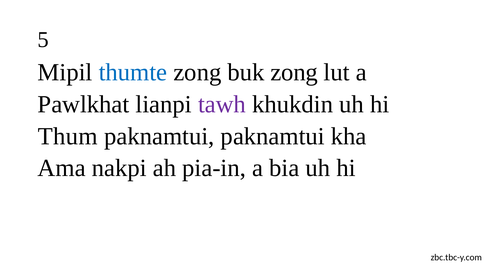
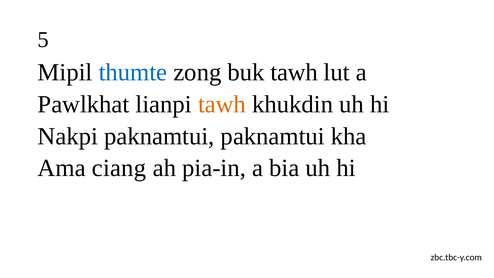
buk zong: zong -> tawh (294, 72)
tawh colour: purple -> orange (222, 104)
Thum: Thum -> Nakpi (68, 136)
nakpi: nakpi -> ciang (119, 168)
